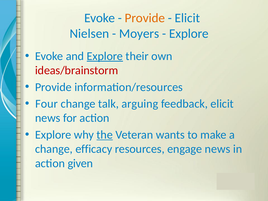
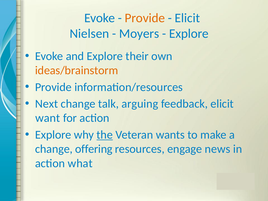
Explore underline: present -> none (105, 56)
ideas/brainstorm colour: red -> orange (77, 70)
Four: Four -> Next (47, 104)
news: news -> want (48, 118)
efficacy: efficacy -> offering (94, 149)
given: given -> what (80, 163)
